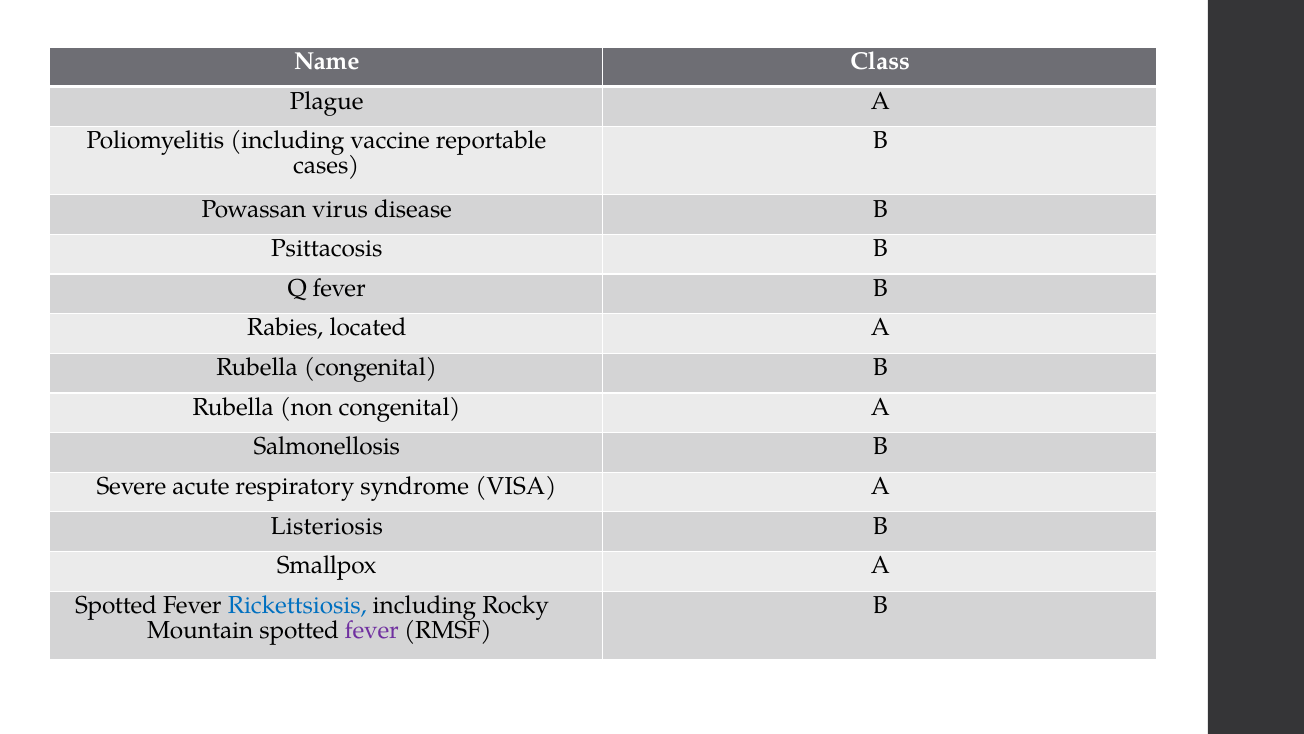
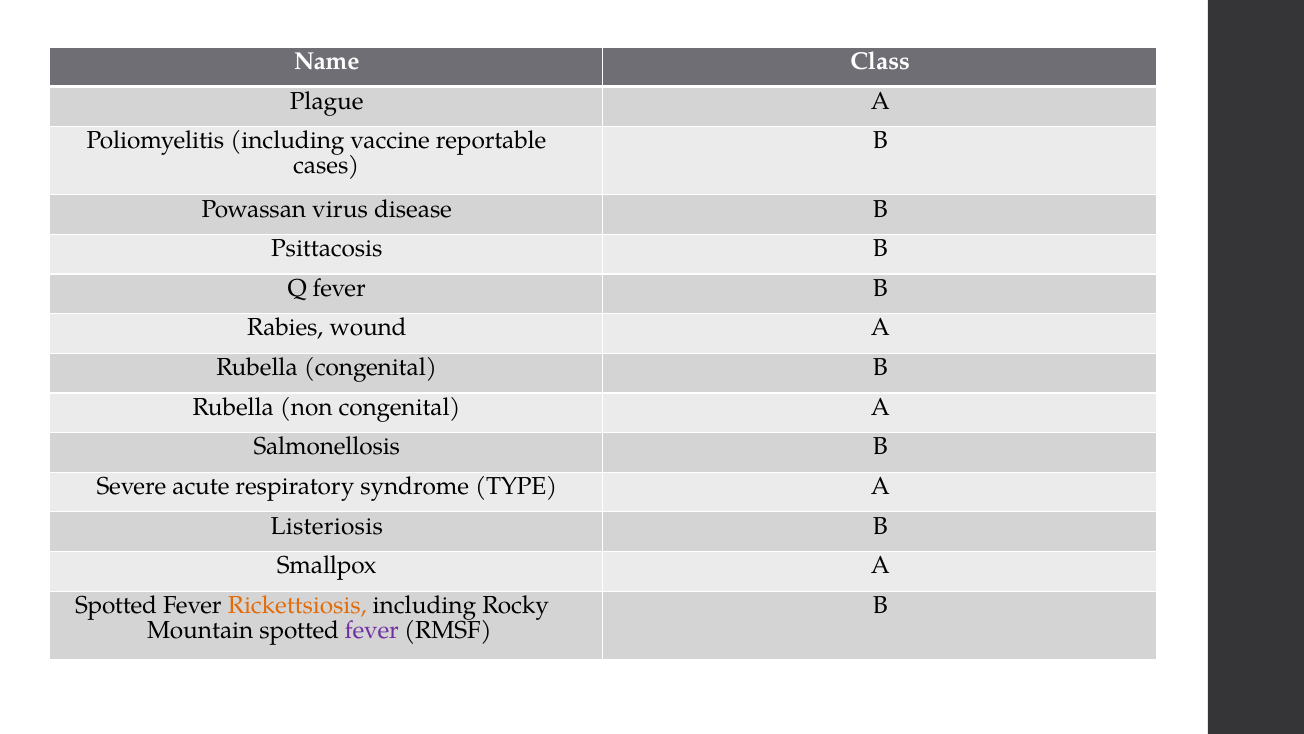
located: located -> wound (368, 328)
VISA: VISA -> TYPE (516, 486)
Rickettsiosis colour: blue -> orange (297, 605)
